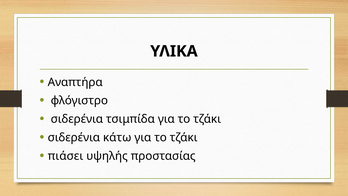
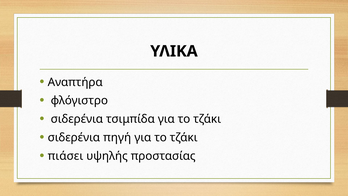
κάτω: κάτω -> πηγή (117, 137)
